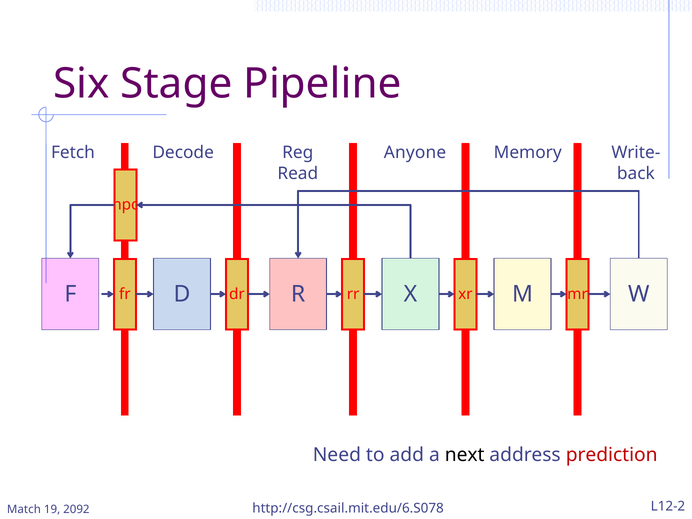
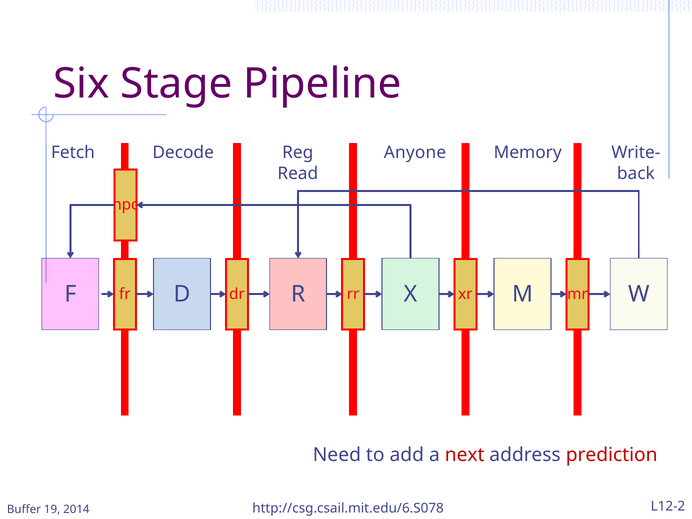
next colour: black -> red (465, 455)
Match: Match -> Buffer (24, 509)
2092: 2092 -> 2014 (76, 509)
